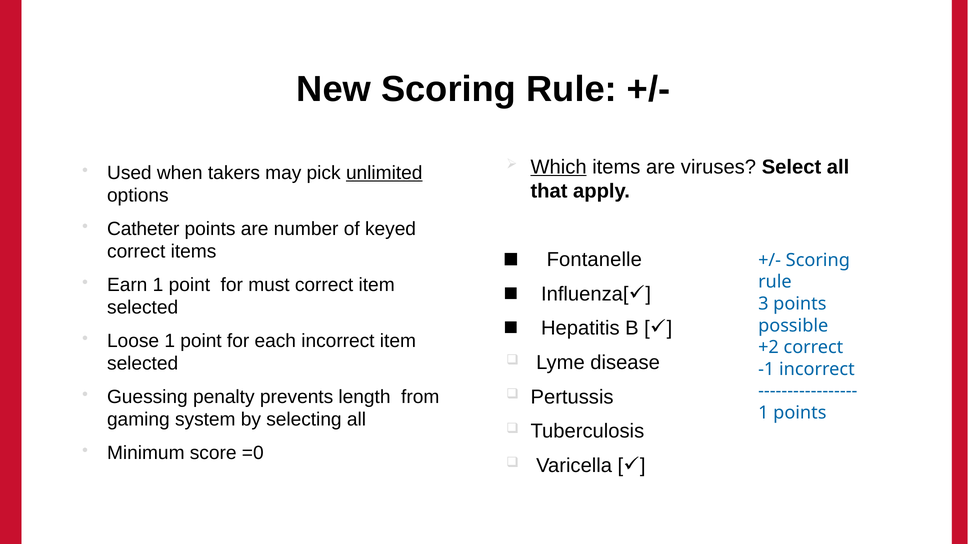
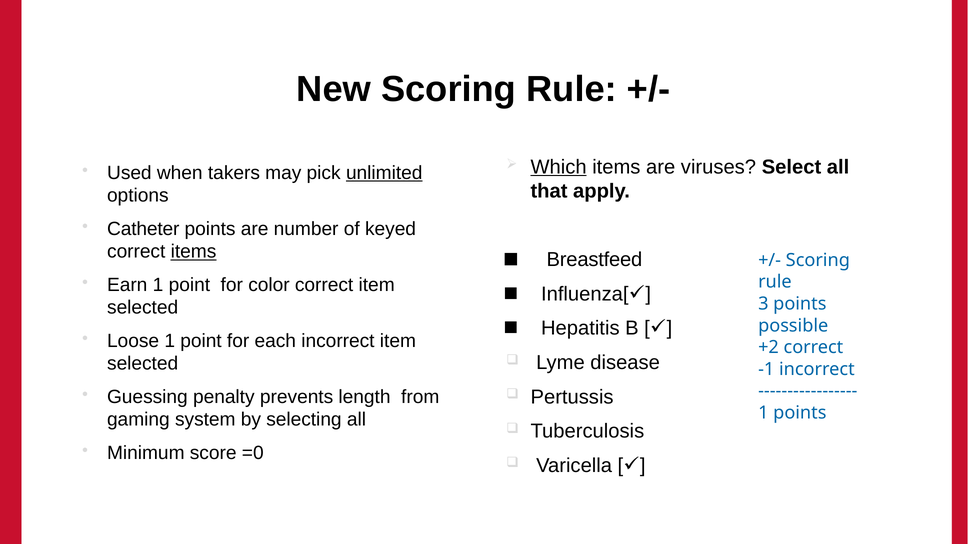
items underline: none -> present (194, 252)
Fontanelle: Fontanelle -> Breastfeed (594, 260)
must: must -> color (269, 285)
